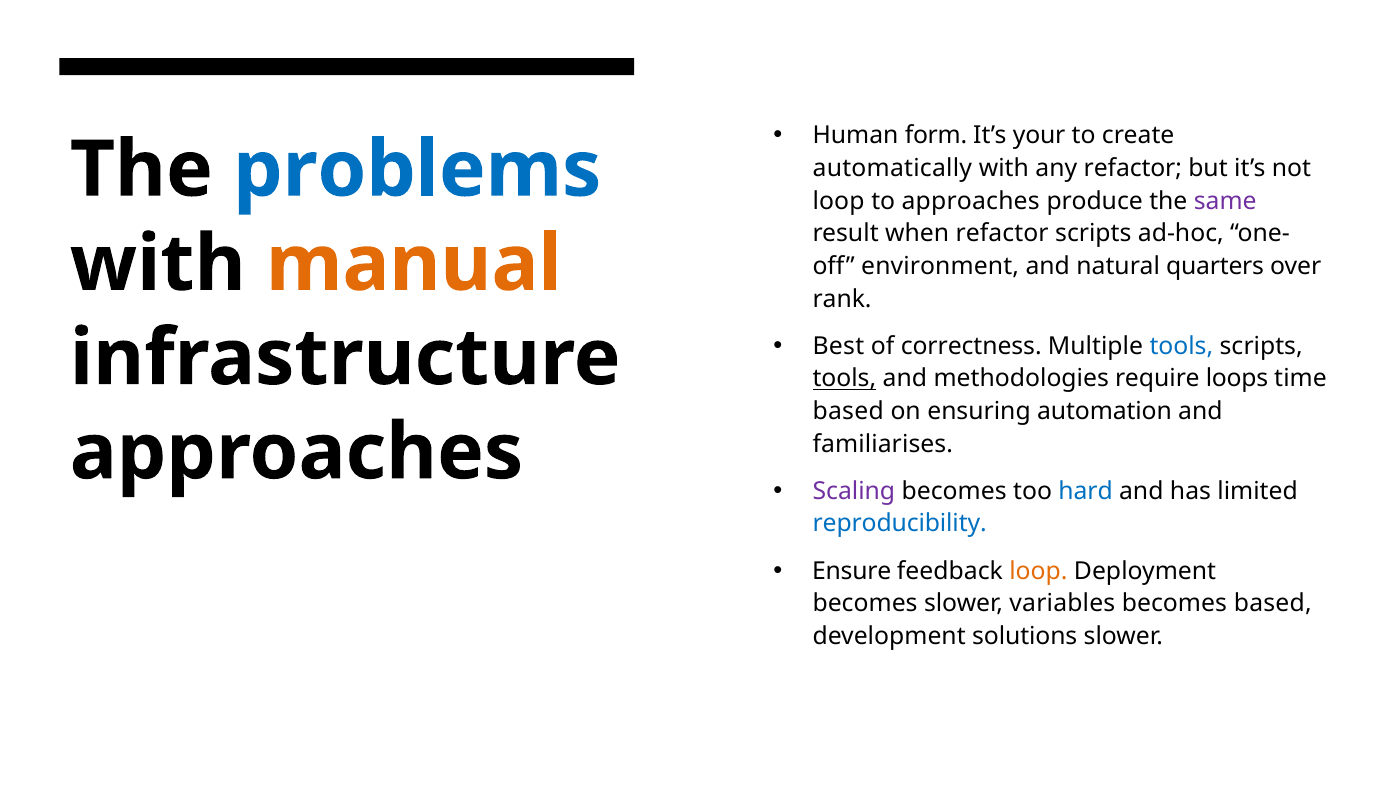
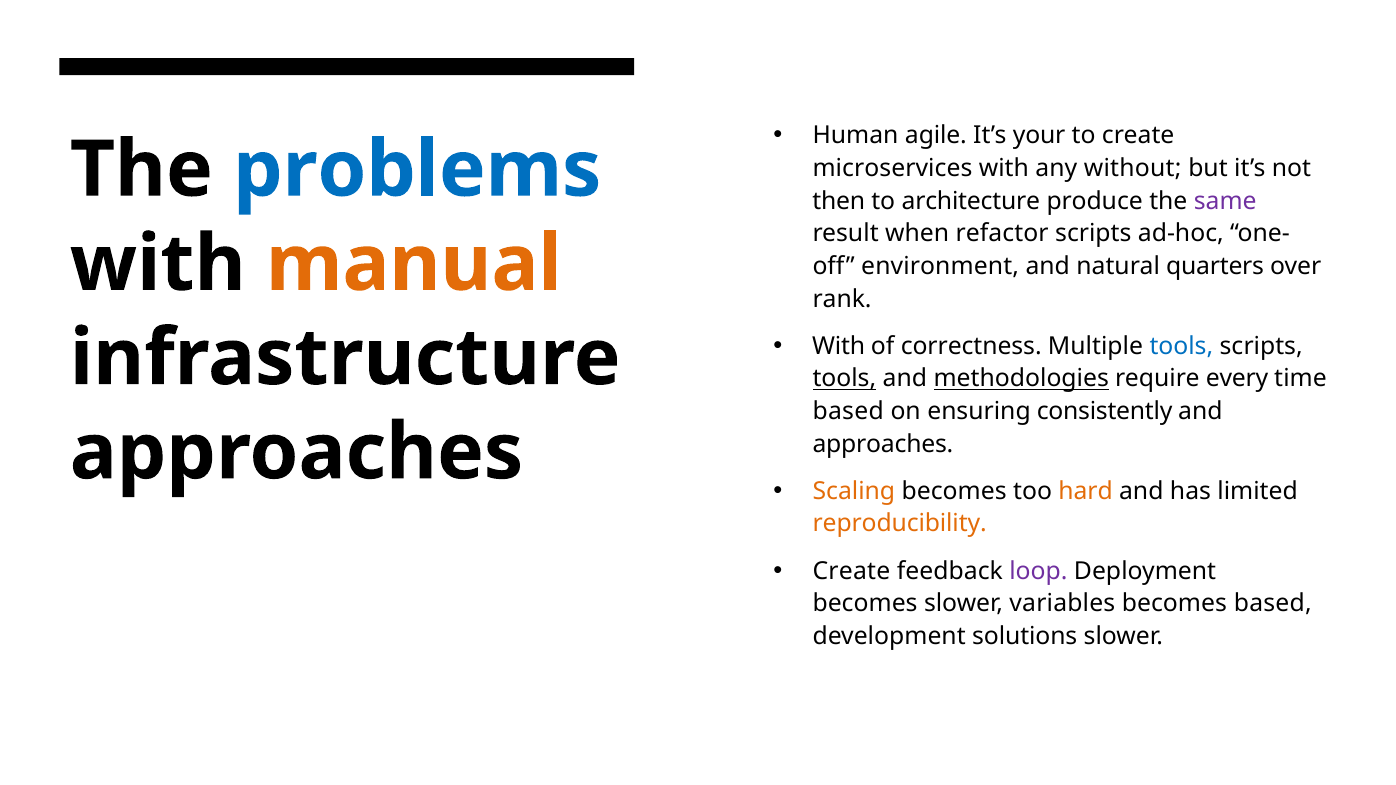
form: form -> agile (936, 136)
automatically: automatically -> microservices (892, 168)
any refactor: refactor -> without (1133, 168)
loop: loop -> then (839, 201)
to approaches: approaches -> architecture (971, 201)
Best: Best -> With (839, 346)
methodologies underline: none -> present (1021, 379)
loops: loops -> every (1237, 379)
automation: automation -> consistently (1105, 411)
familiarises: familiarises -> approaches (883, 444)
Scaling colour: purple -> orange (854, 491)
hard colour: blue -> orange (1086, 491)
reproducibility colour: blue -> orange (900, 524)
Ensure: Ensure -> Create (851, 571)
loop colour: orange -> purple (1038, 571)
